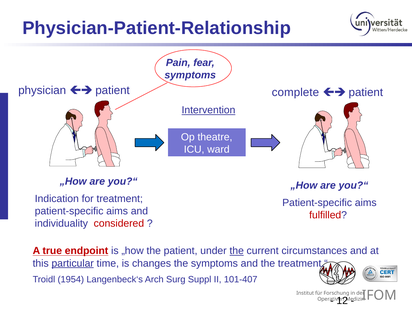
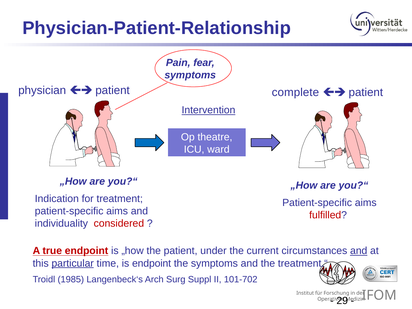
the underline: present -> none (237, 251)
and underline: none -> present (359, 251)
is changes: changes -> endpoint (152, 263)
1954: 1954 -> 1985 (71, 279)
101-407: 101-407 -> 101-702 (241, 279)
12: 12 -> 29 (342, 301)
